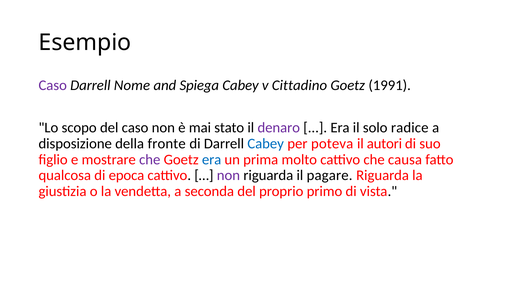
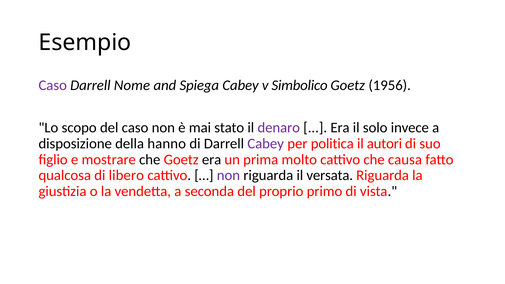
Cittadino: Cittadino -> Simbolico (300, 85)
1991: 1991 -> 1956 (390, 85)
radice: radice -> invece (410, 128)
fronte: fronte -> hanno (167, 144)
Cabey colour: blue -> purple (266, 144)
poteva: poteva -> politica (332, 144)
che colour: purple -> black (150, 160)
era colour: blue -> black (212, 160)
epoca: epoca -> libero (126, 175)
pagare: pagare -> versata (330, 175)
